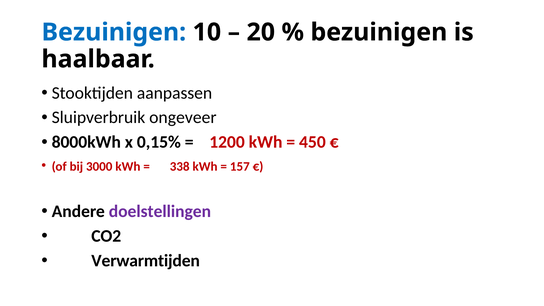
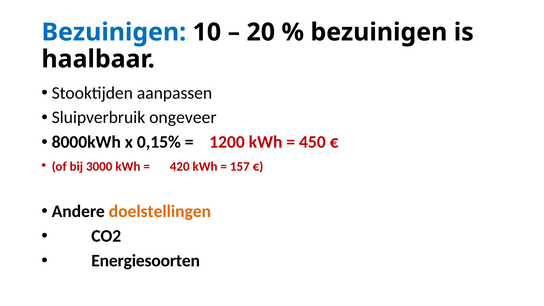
338: 338 -> 420 (180, 166)
doelstellingen colour: purple -> orange (160, 211)
Verwarmtijden: Verwarmtijden -> Energiesoorten (146, 261)
